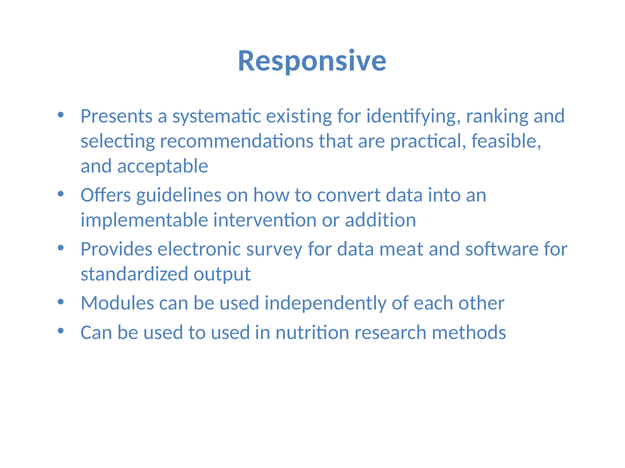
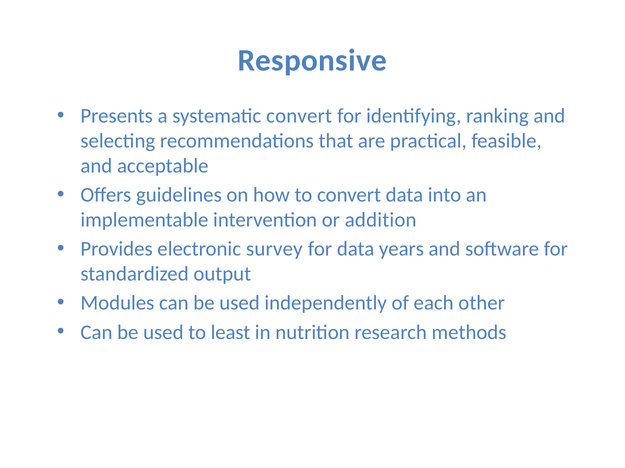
systematic existing: existing -> convert (299, 116)
meat: meat -> years (401, 249)
to used: used -> least (231, 333)
